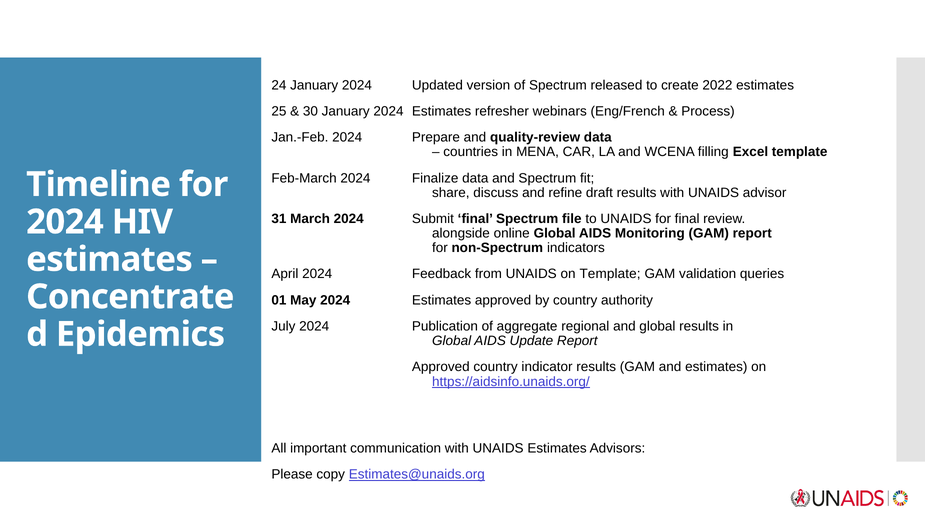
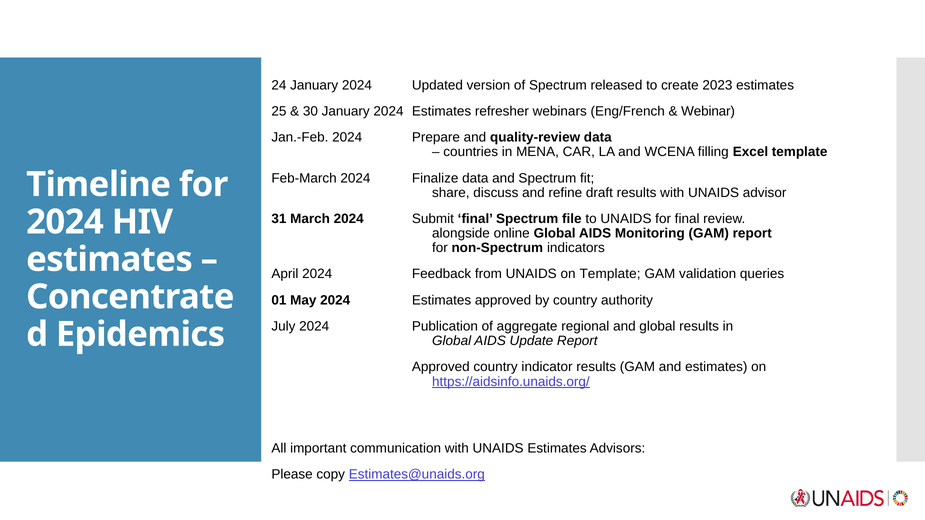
2022: 2022 -> 2023 (717, 85)
Process: Process -> Webinar (708, 111)
